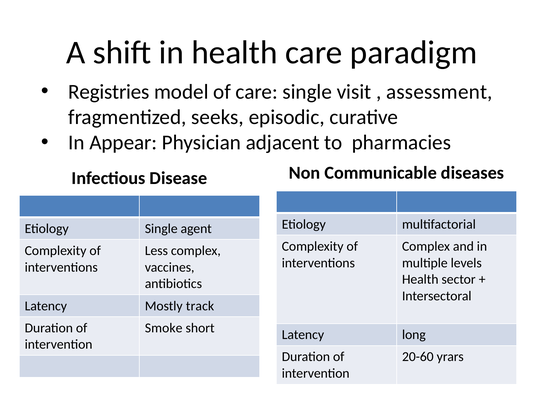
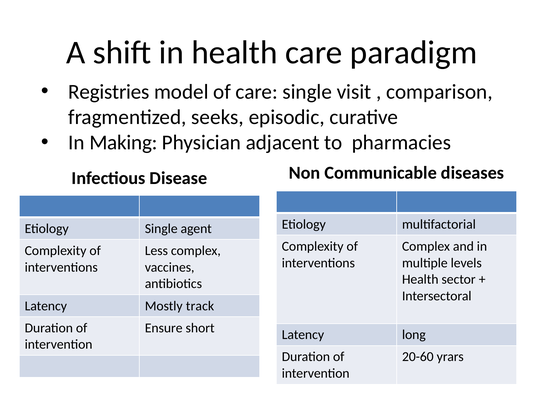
assessment: assessment -> comparison (439, 92)
Appear: Appear -> Making (123, 143)
Smoke: Smoke -> Ensure (164, 328)
